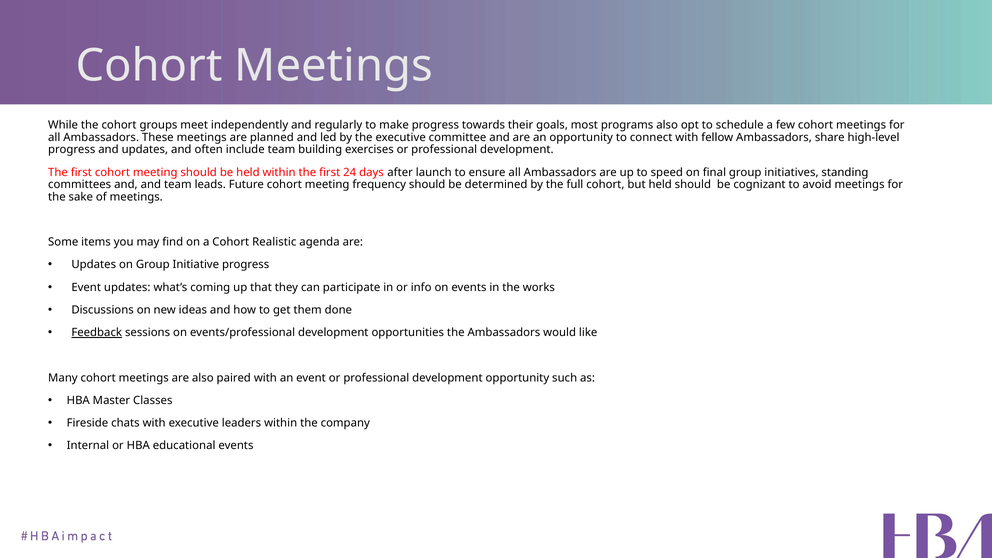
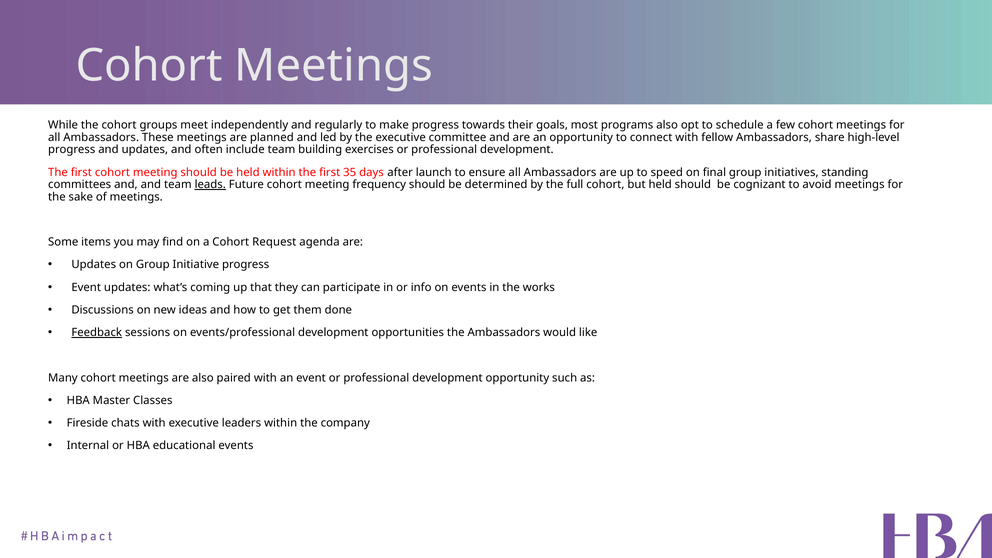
24: 24 -> 35 (350, 172)
leads underline: none -> present (210, 185)
Realistic: Realistic -> Request (274, 242)
